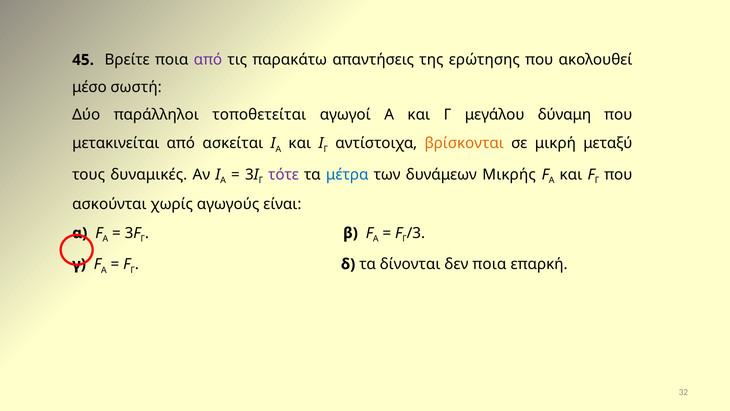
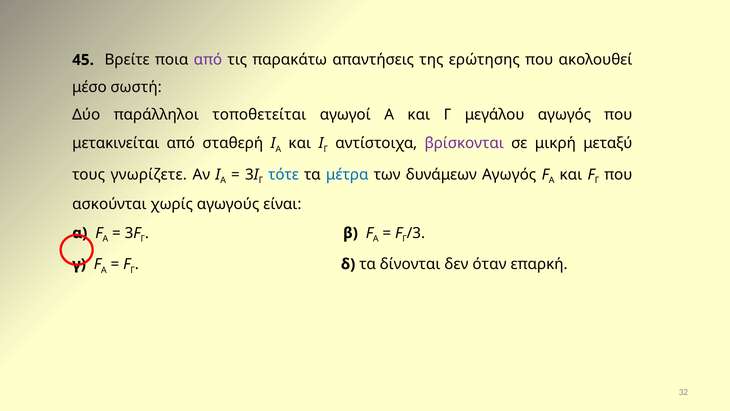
μεγάλου δύναμη: δύναμη -> αγωγός (564, 115)
ασκείται: ασκείται -> σταθερή (233, 143)
βρίσκονται colour: orange -> purple (464, 143)
δυναμικές: δυναμικές -> γνωρίζετε (149, 174)
τότε colour: purple -> blue (284, 174)
δυνάμεων Μικρής: Μικρής -> Αγωγός (509, 174)
δεν ποια: ποια -> όταν (489, 264)
